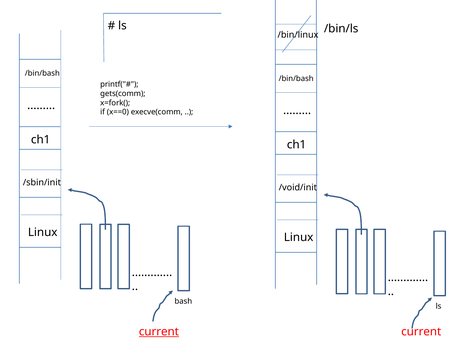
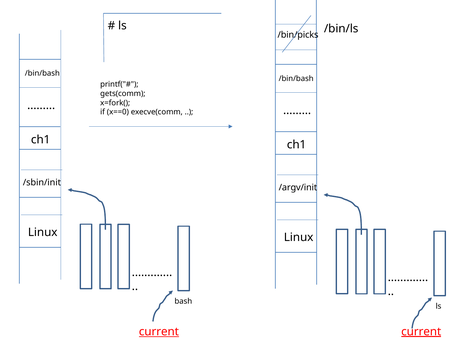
/bin/linux: /bin/linux -> /bin/picks (298, 35)
/void/init: /void/init -> /argv/init (298, 188)
current underline: none -> present (421, 332)
